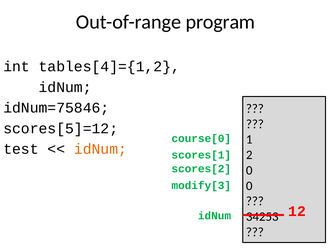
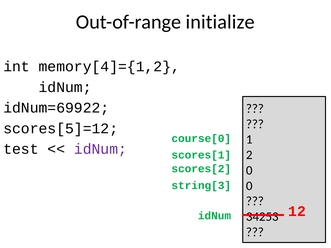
program: program -> initialize (220, 22)
tables[4]={1,2: tables[4]={1,2 -> memory[4]={1,2 (109, 67)
idNum=75846: idNum=75846 -> idNum=69922 (56, 108)
idNum colour: orange -> purple (100, 149)
modify[3: modify[3 -> string[3 (201, 186)
